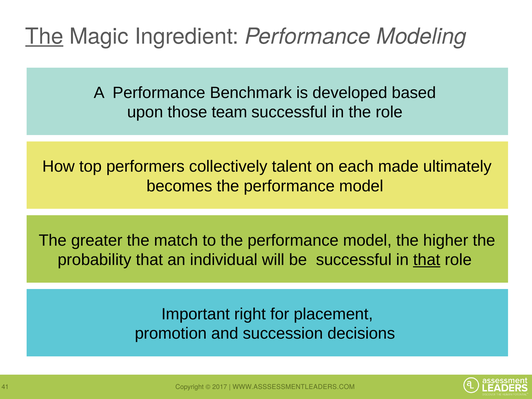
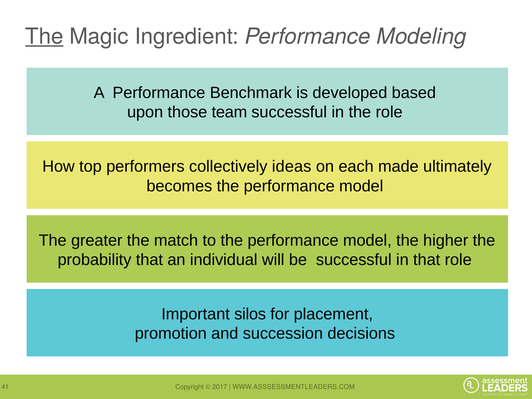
talent: talent -> ideas (292, 167)
that underline: present -> none (427, 260)
right: right -> silos (250, 314)
